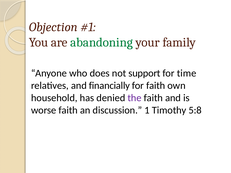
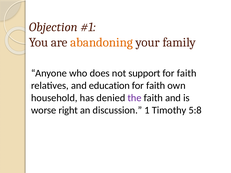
abandoning colour: green -> orange (102, 42)
time: time -> faith (187, 73)
financially: financially -> education (109, 86)
worse faith: faith -> right (68, 110)
